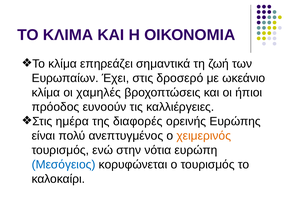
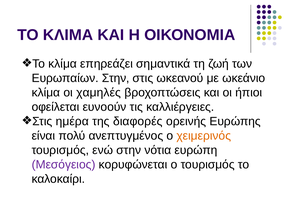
Ευρωπαίων Έχει: Έχει -> Στην (116, 78)
δροσερό: δροσερό -> ωκεανού (180, 78)
πρόοδος: πρόοδος -> οφείλεται (55, 107)
Μεσόγειος colour: blue -> purple (64, 164)
